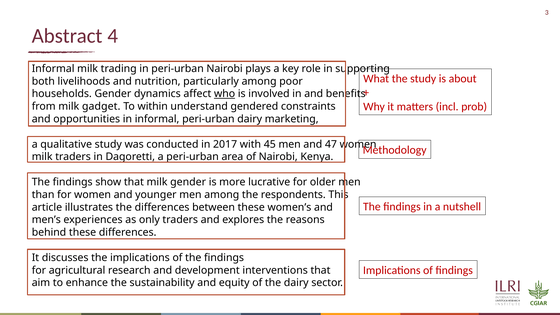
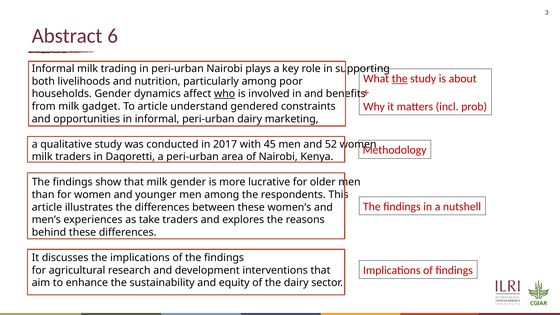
4: 4 -> 6 (113, 36)
the underline: none -> present (400, 79)
To within: within -> article (153, 106)
47: 47 -> 52 (331, 144)
only: only -> take (149, 220)
